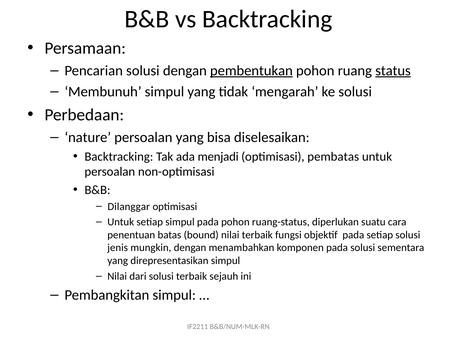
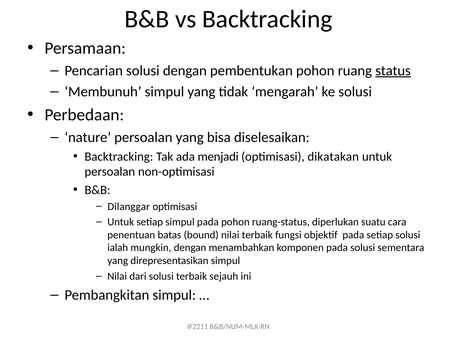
pembentukan underline: present -> none (251, 71)
pembatas: pembatas -> dikatakan (333, 157)
jenis: jenis -> ialah (118, 248)
